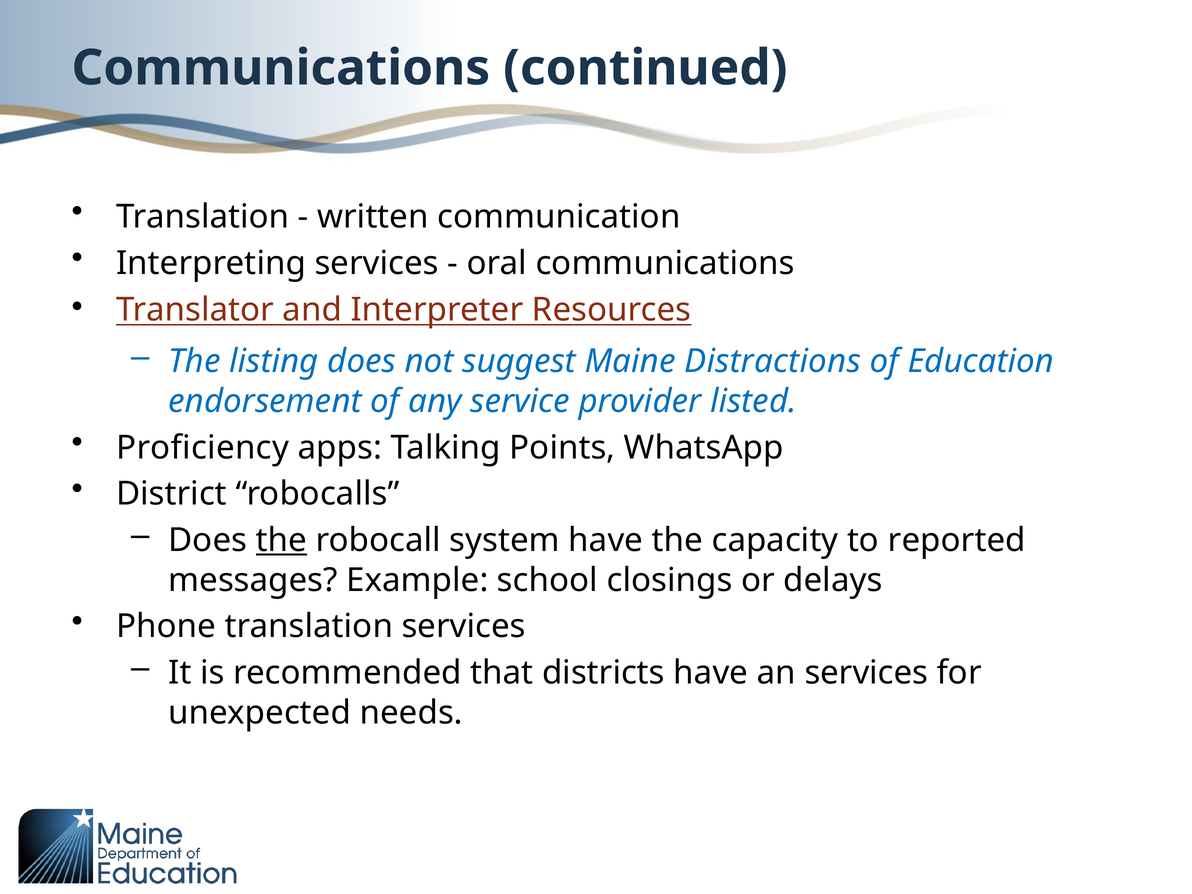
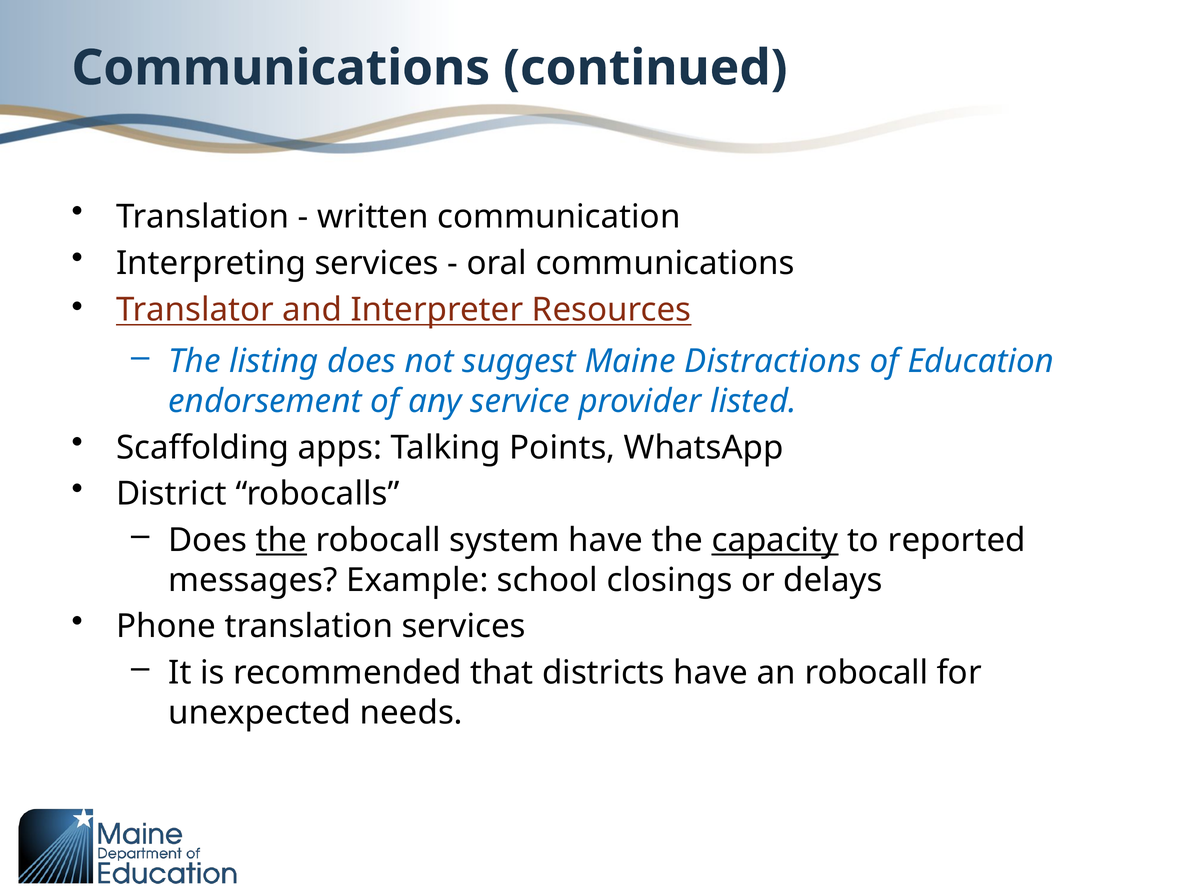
Proficiency: Proficiency -> Scaffolding (203, 448)
capacity underline: none -> present (775, 540)
an services: services -> robocall (866, 673)
